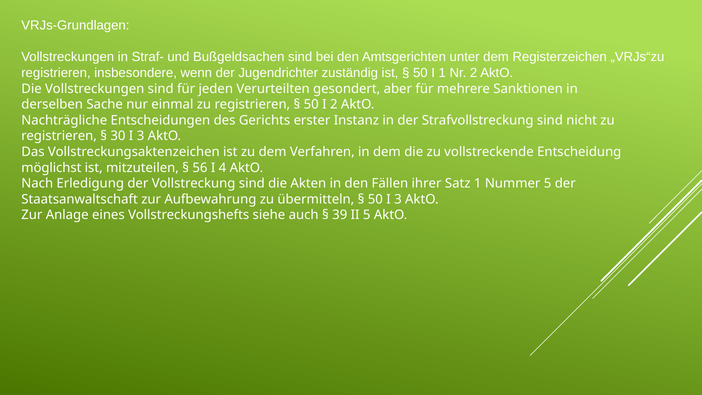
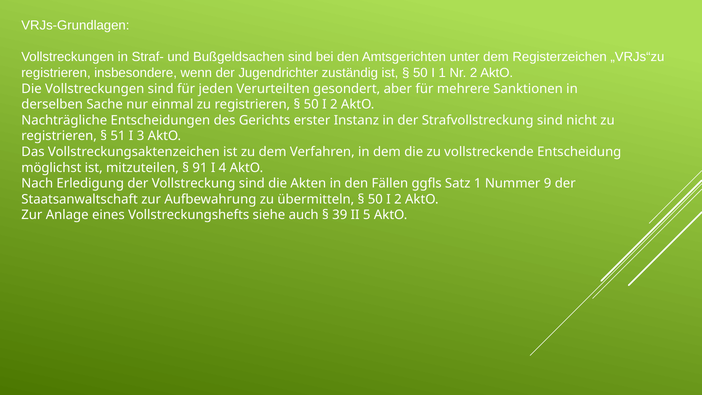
30: 30 -> 51 (118, 136)
56: 56 -> 91 (200, 168)
ihrer: ihrer -> ggfls (427, 183)
Nummer 5: 5 -> 9 (548, 183)
3: 3 -> 2 (398, 199)
